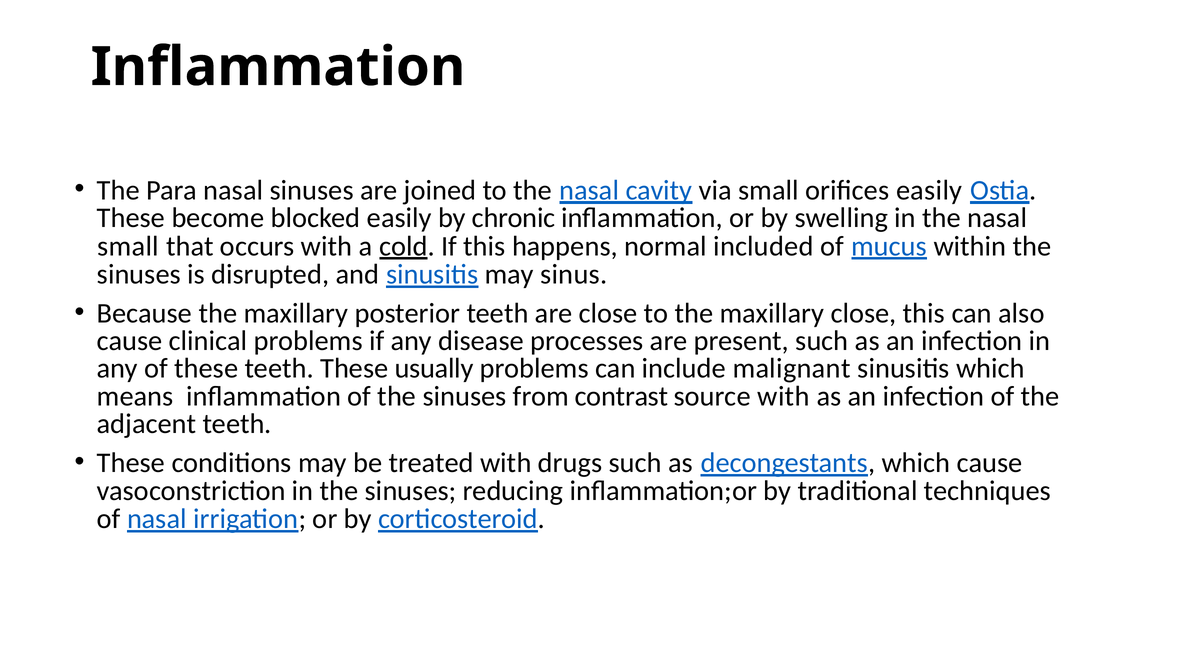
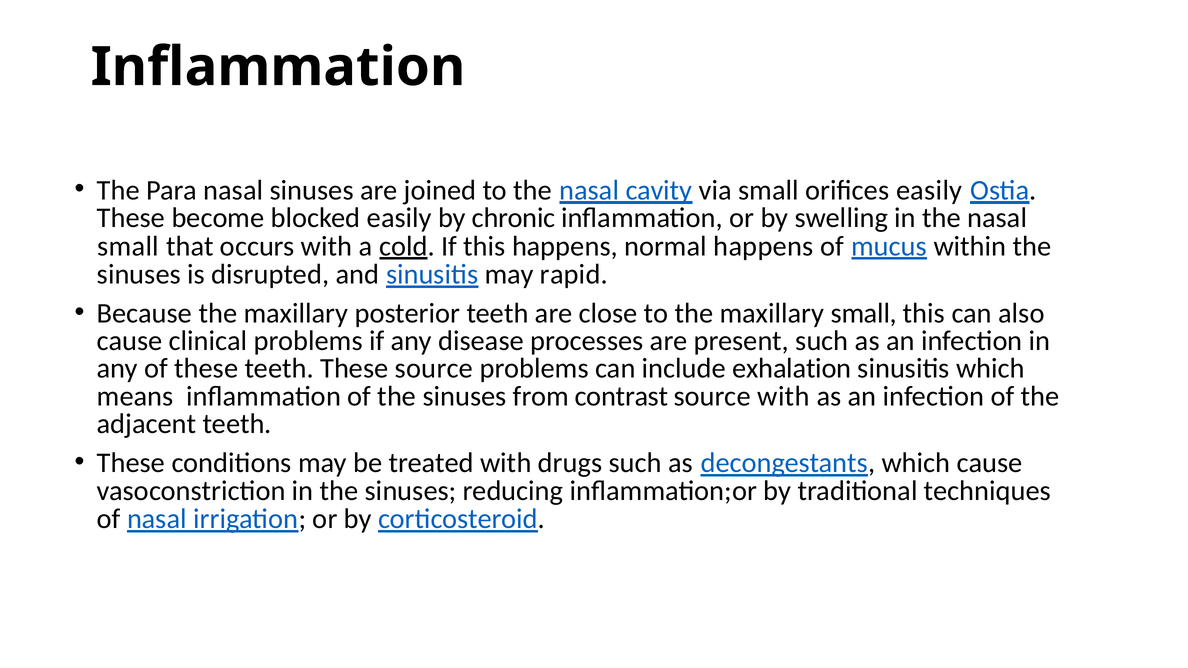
normal included: included -> happens (763, 246)
sinus: sinus -> rapid (574, 275)
maxillary close: close -> small (864, 313)
These usually: usually -> source (434, 369)
malignant: malignant -> exhalation (792, 369)
